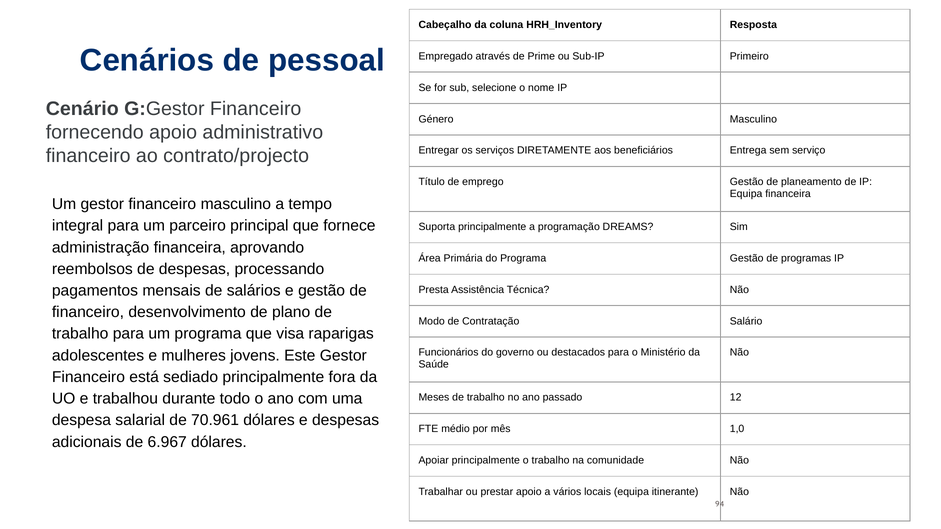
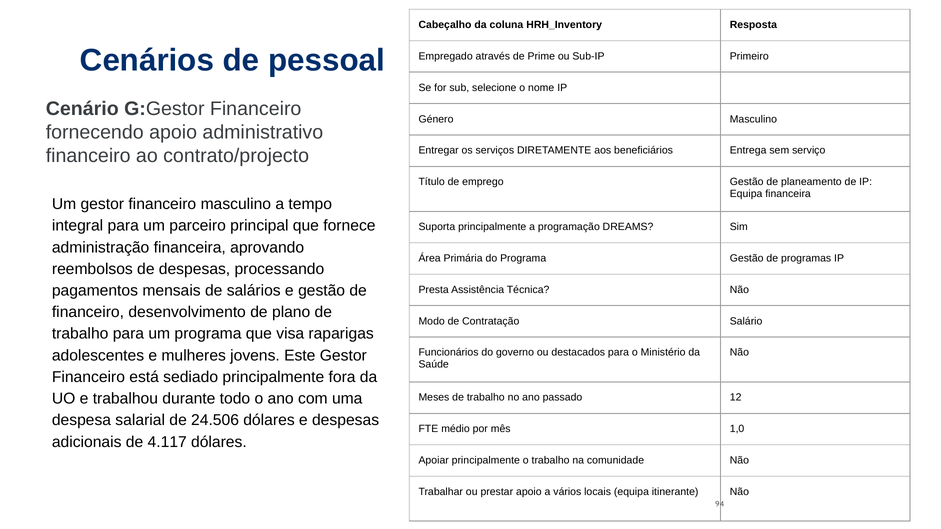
70.961: 70.961 -> 24.506 (215, 421)
6.967: 6.967 -> 4.117 (167, 442)
